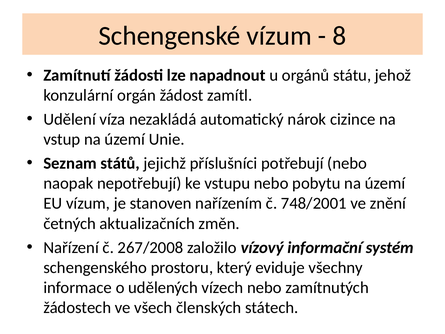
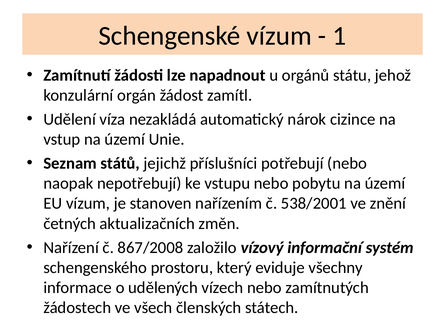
8: 8 -> 1 (339, 36)
748/2001: 748/2001 -> 538/2001 (314, 203)
267/2008: 267/2008 -> 867/2008 (150, 247)
